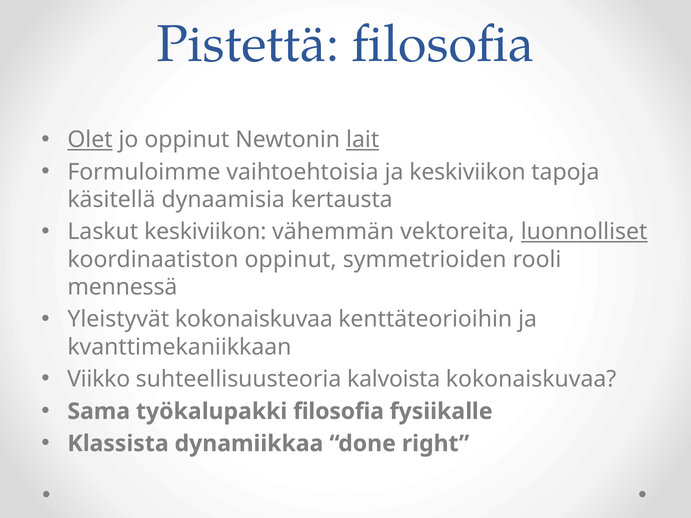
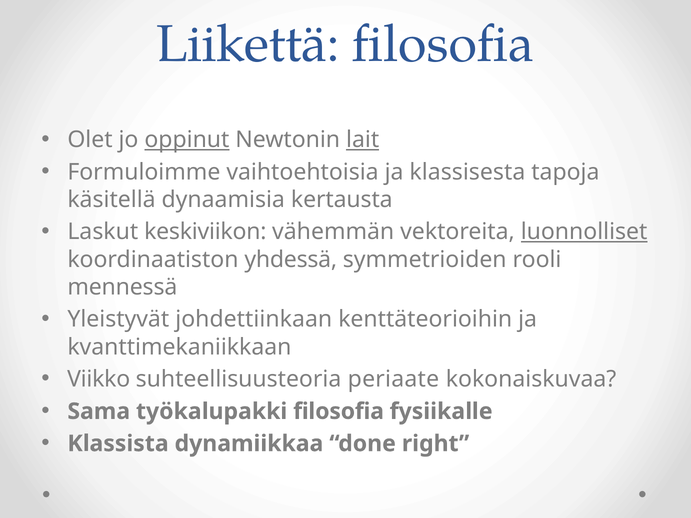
Pistettä: Pistettä -> Liikettä (248, 44)
Olet underline: present -> none (90, 140)
oppinut underline: none -> present (187, 140)
ja keskiviikon: keskiviikon -> klassisesta (467, 172)
koordinaatiston oppinut: oppinut -> yhdessä (291, 260)
Yleistyvät kokonaiskuvaa: kokonaiskuvaa -> johdettiinkaan (254, 319)
kalvoista: kalvoista -> periaate (393, 379)
